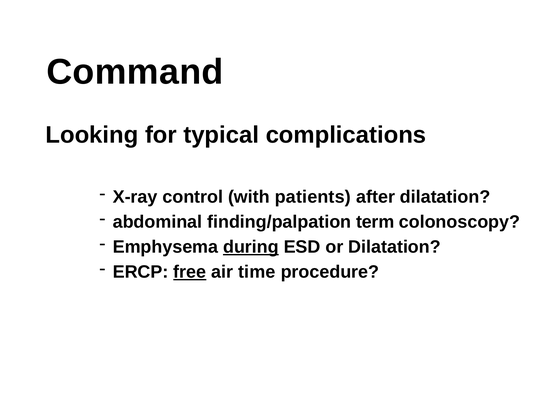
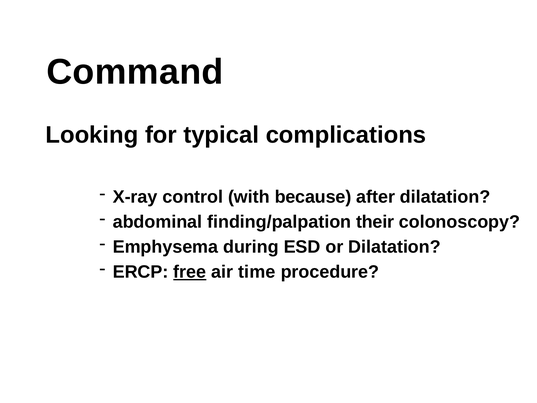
patients: patients -> because (313, 197)
term: term -> their (375, 222)
during underline: present -> none (251, 247)
